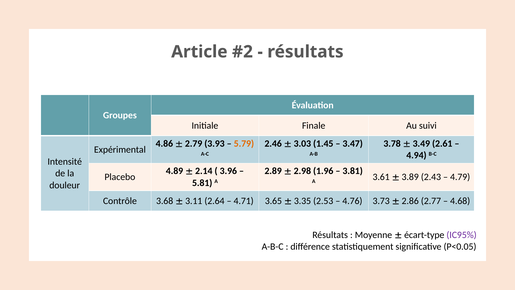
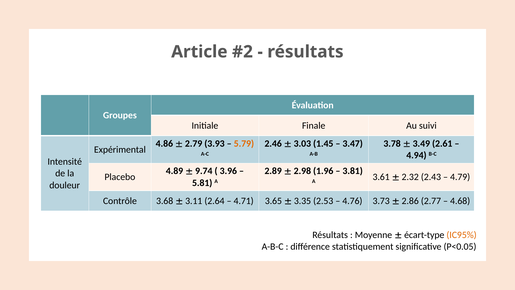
2.14: 2.14 -> 9.74 (204, 171)
3.89: 3.89 -> 2.32 (410, 177)
IC95% colour: purple -> orange (462, 235)
